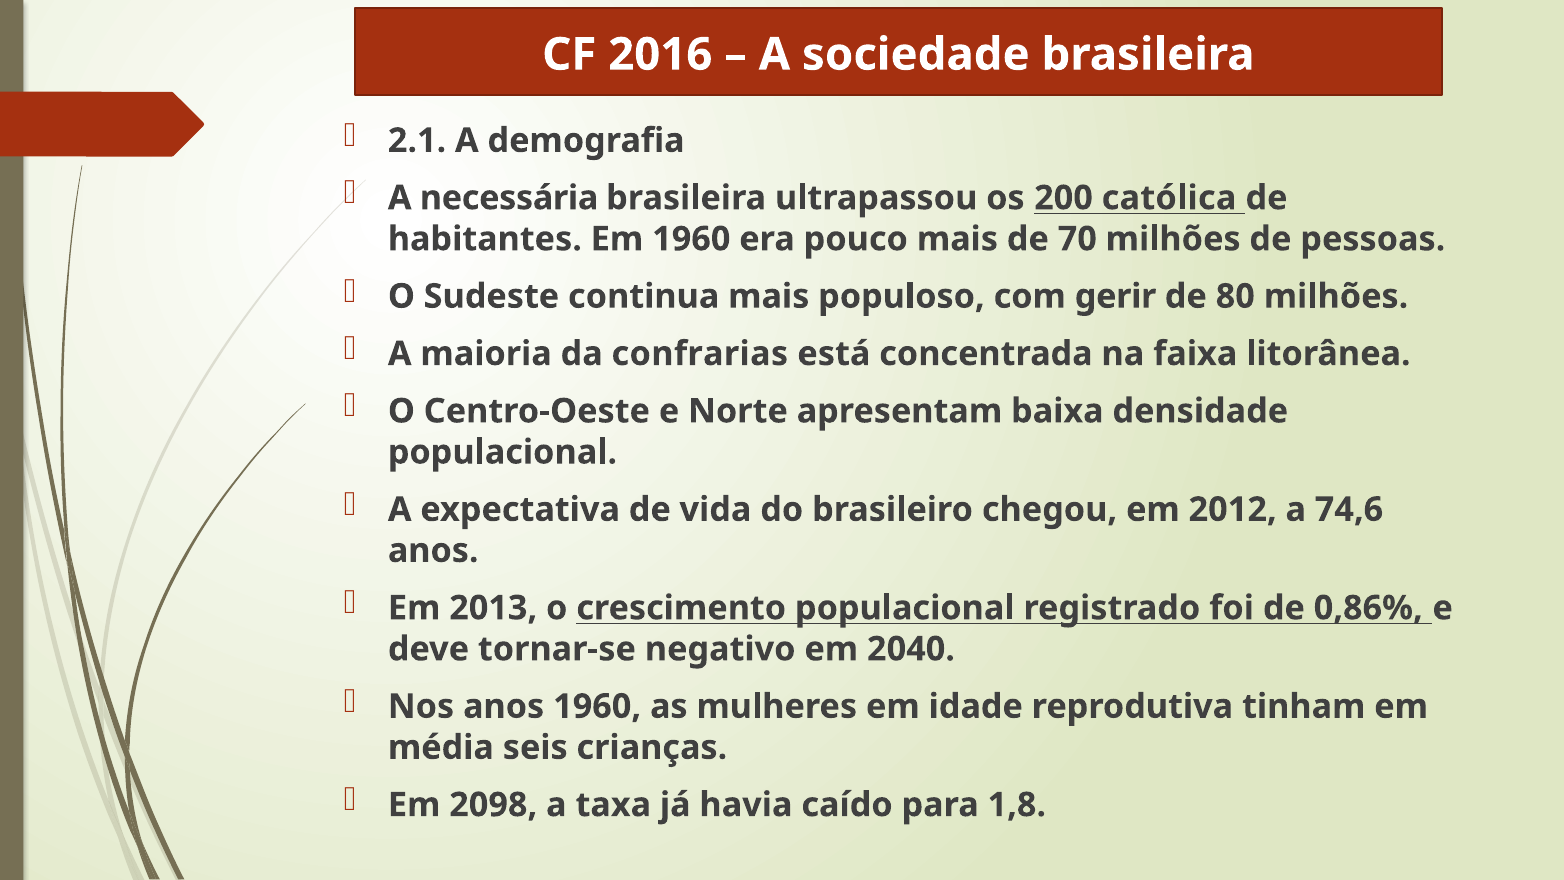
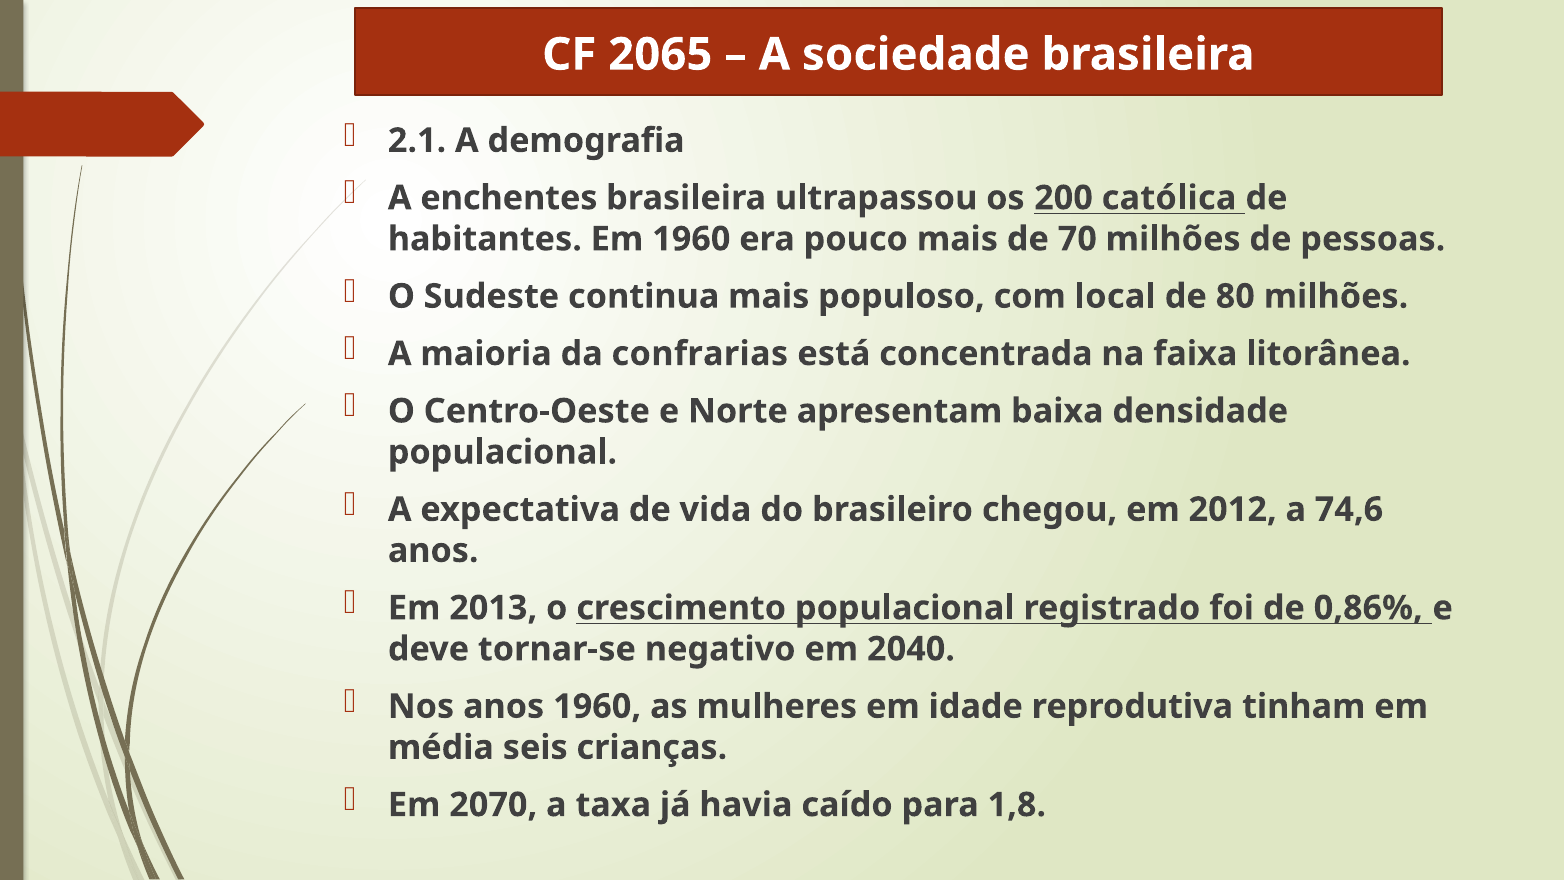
2016: 2016 -> 2065 (660, 55)
necessária: necessária -> enchentes (509, 198)
gerir: gerir -> local (1115, 296)
2098: 2098 -> 2070 (493, 805)
